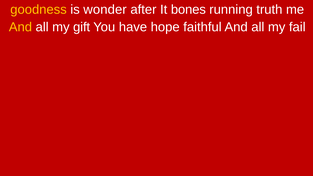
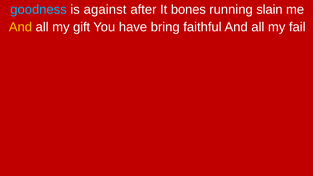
goodness colour: yellow -> light blue (39, 10)
wonder: wonder -> against (105, 10)
truth: truth -> slain (269, 10)
hope: hope -> bring (165, 27)
